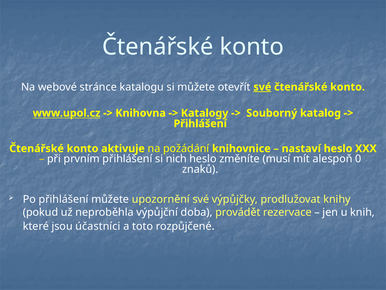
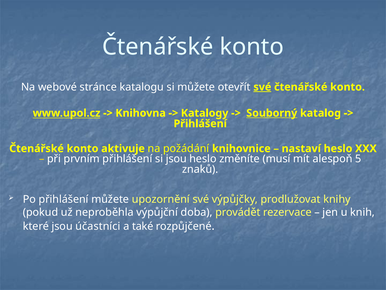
Souborný underline: none -> present (272, 113)
si nich: nich -> jsou (176, 159)
0: 0 -> 5 (358, 159)
toto: toto -> také (143, 226)
